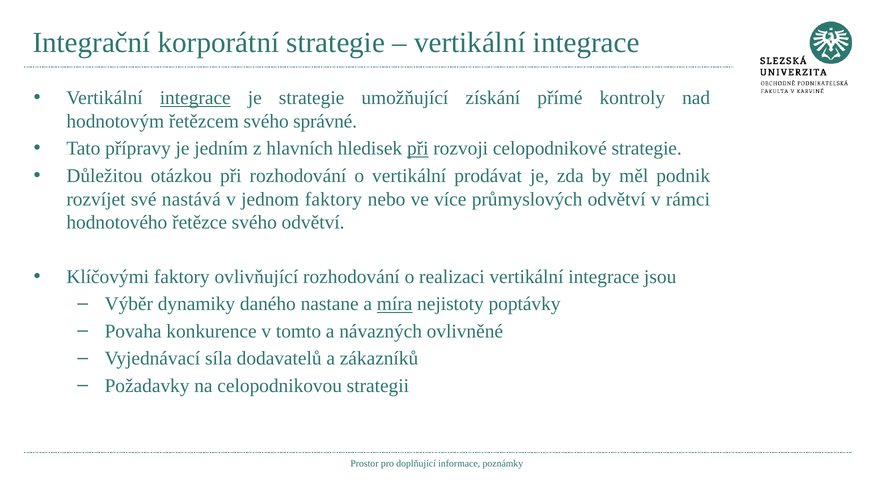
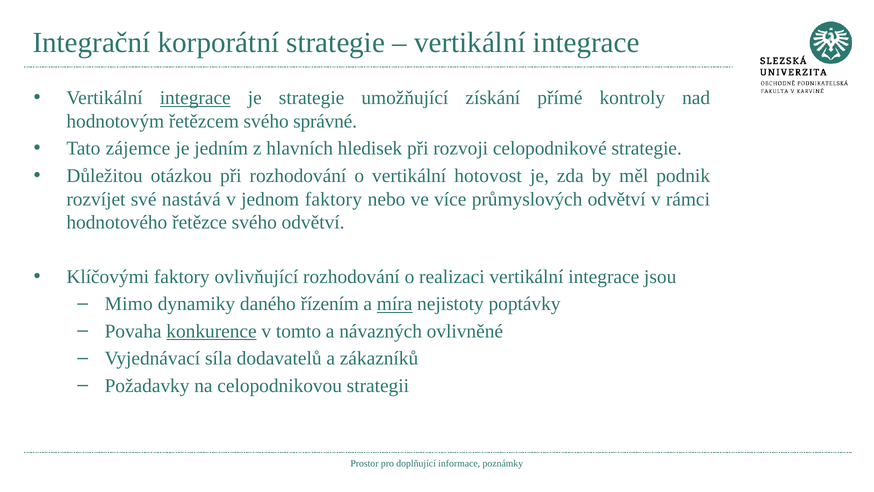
přípravy: přípravy -> zájemce (138, 148)
při underline: present -> none (418, 148)
prodávat: prodávat -> hotovost (488, 176)
Výběr: Výběr -> Mimo (129, 304)
nastane: nastane -> řízením (330, 304)
konkurence underline: none -> present (211, 331)
